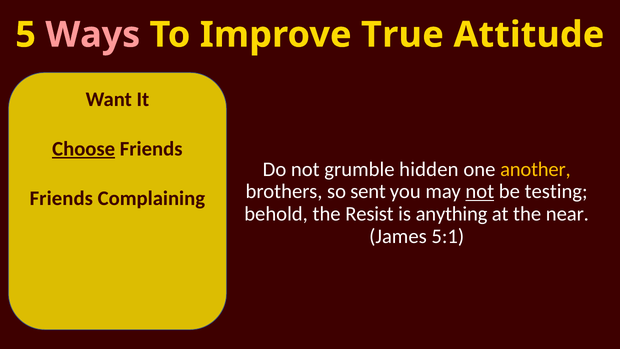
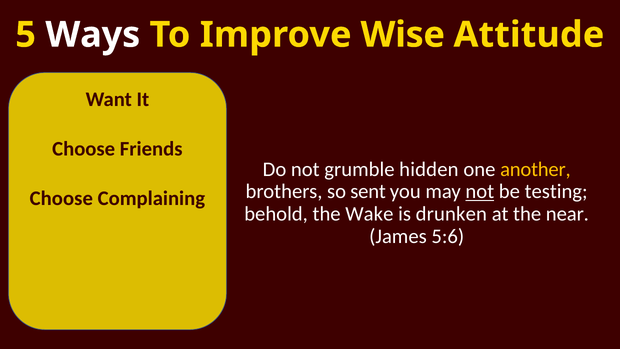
Ways colour: pink -> white (93, 35)
True: True -> Wise (403, 35)
Choose underline: present -> none (84, 149)
Friends: Friends -> Choose (61, 198)
Resist: Resist -> Wake (369, 214)
anything: anything -> drunken (451, 214)
5:1: 5:1 -> 5:6 (448, 236)
